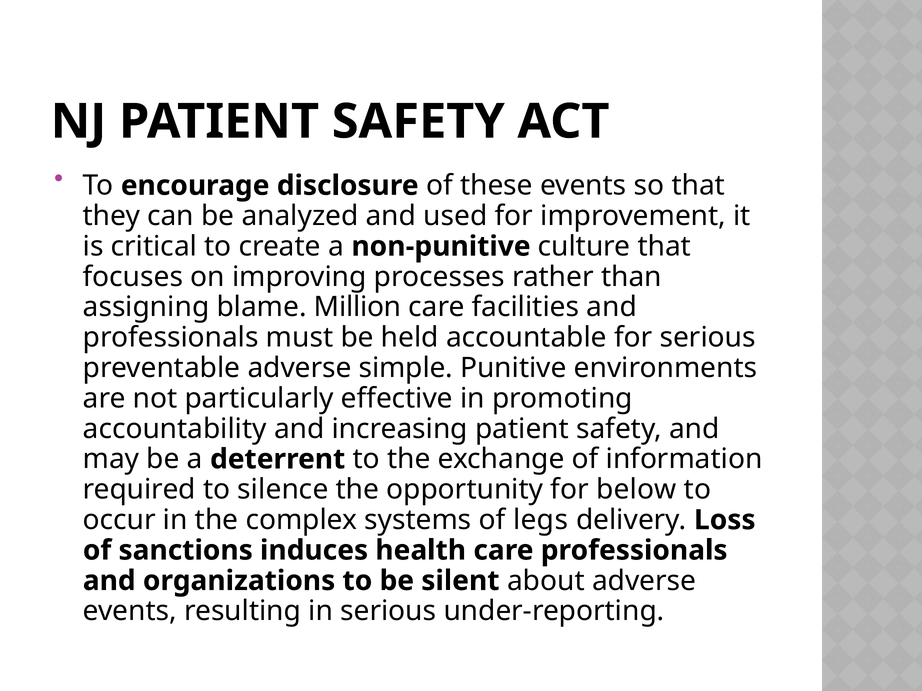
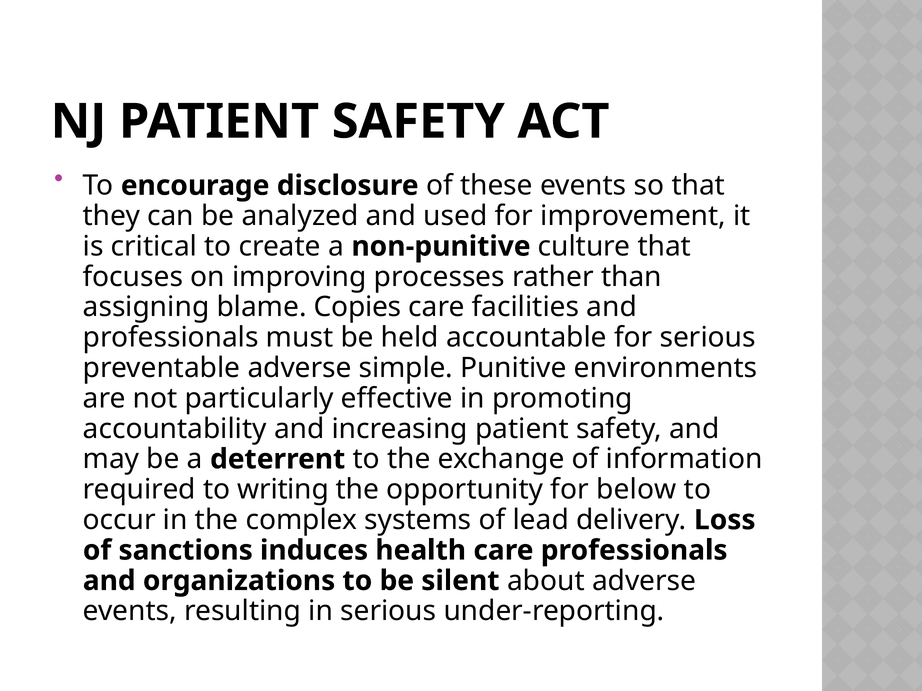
Million: Million -> Copies (358, 307)
silence: silence -> writing (283, 490)
legs: legs -> lead (541, 520)
